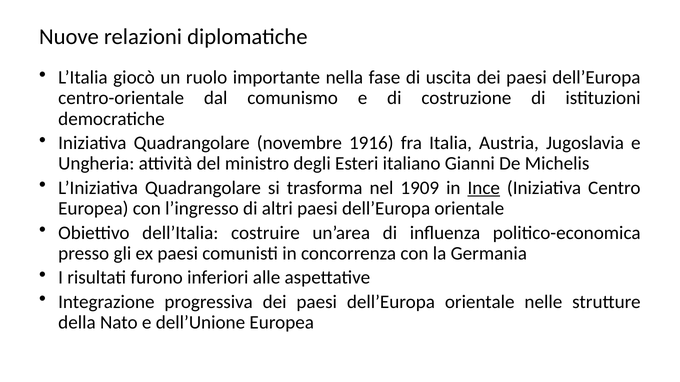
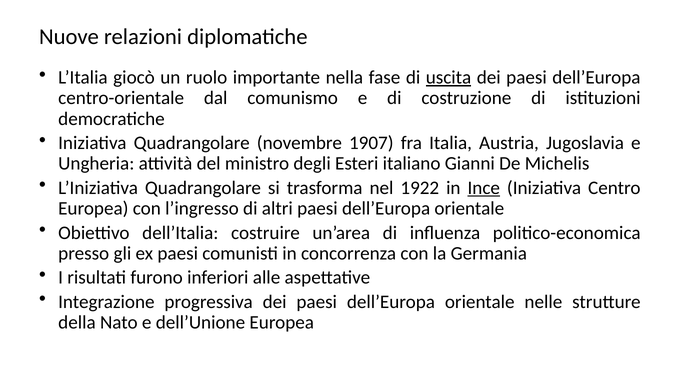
uscita underline: none -> present (449, 78)
1916: 1916 -> 1907 (371, 143)
1909: 1909 -> 1922 (420, 188)
